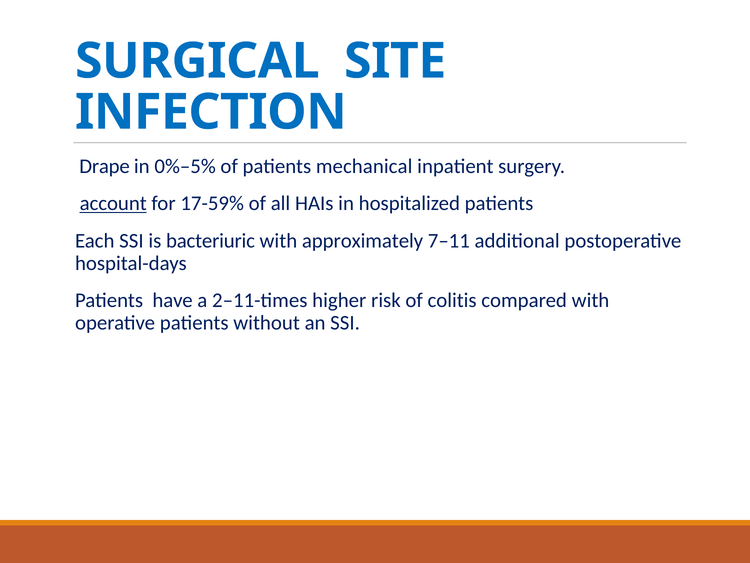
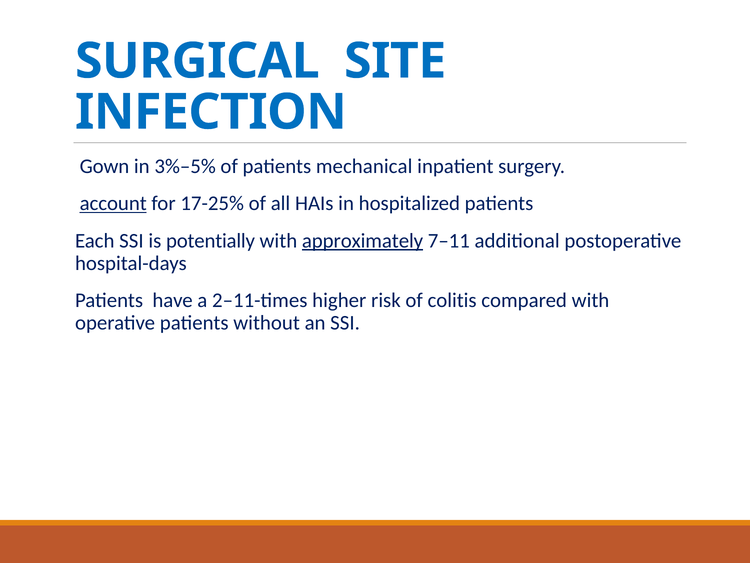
Drape: Drape -> Gown (104, 166)
0%–5%: 0%–5% -> 3%–5% (185, 166)
17-59%: 17-59% -> 17-25% (212, 203)
bacteriuric: bacteriuric -> potentially (211, 241)
approximately underline: none -> present (363, 241)
